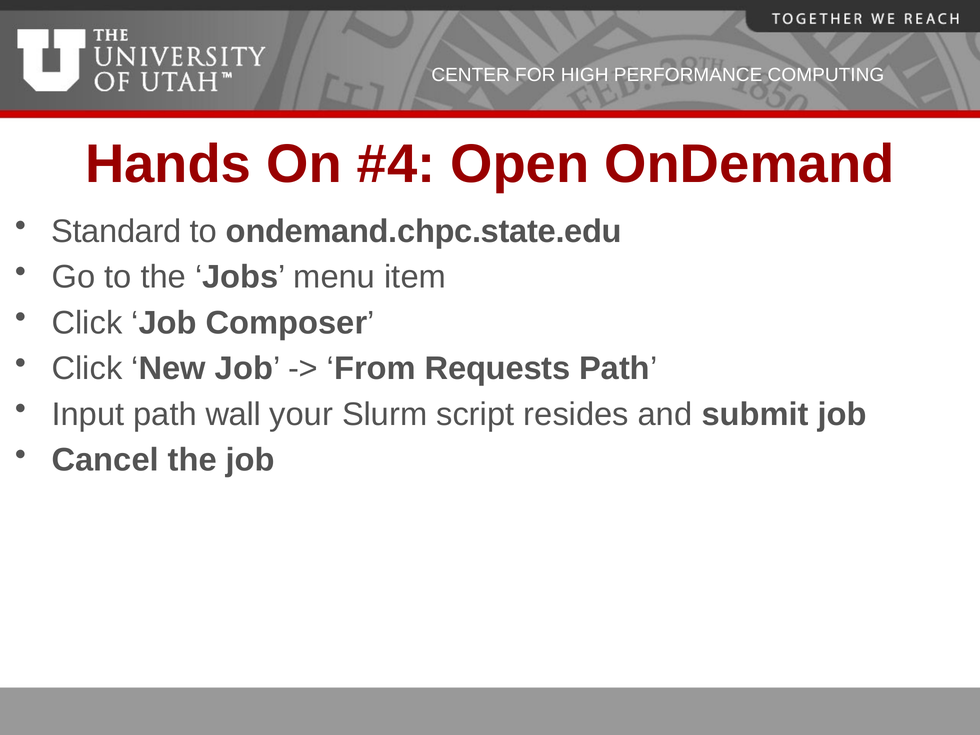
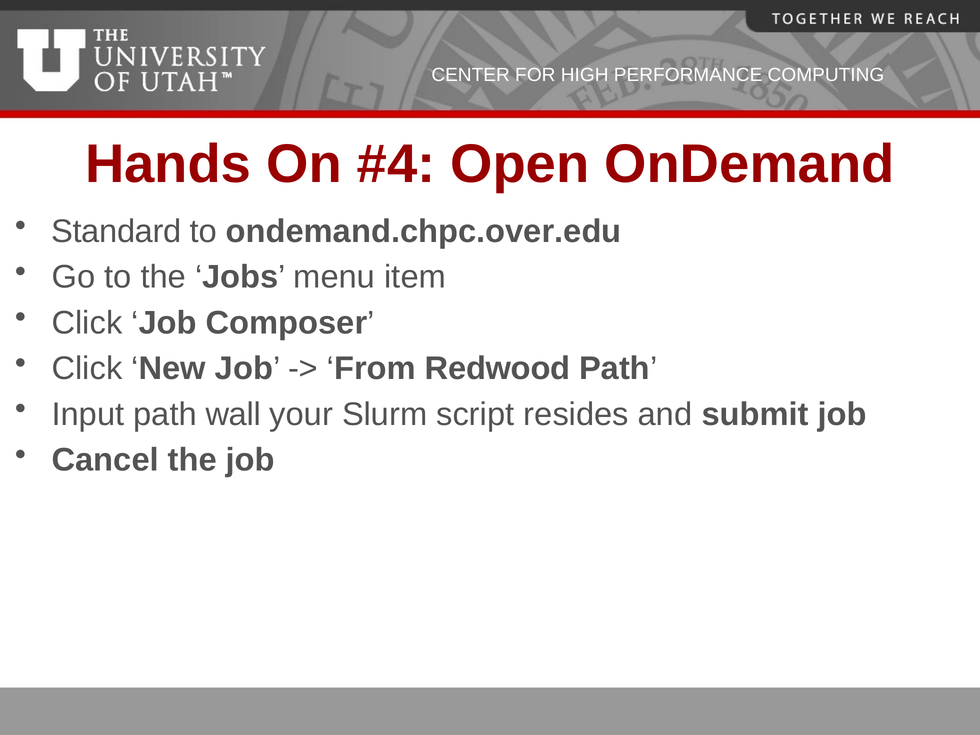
ondemand.chpc.state.edu: ondemand.chpc.state.edu -> ondemand.chpc.over.edu (424, 231)
Requests: Requests -> Redwood (498, 369)
